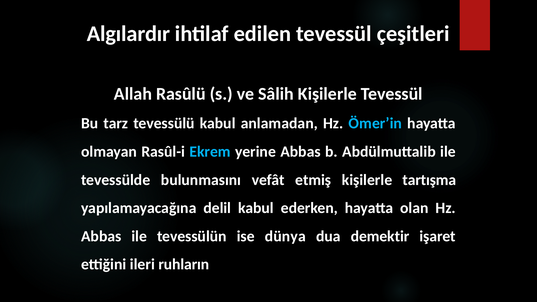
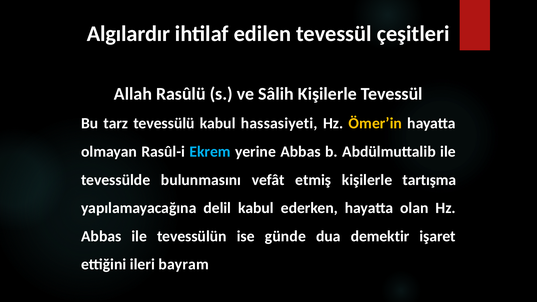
anlamadan: anlamadan -> hassasiyeti (279, 123)
Ömer’in colour: light blue -> yellow (375, 123)
dünya: dünya -> günde (285, 236)
ruhların: ruhların -> bayram (184, 264)
